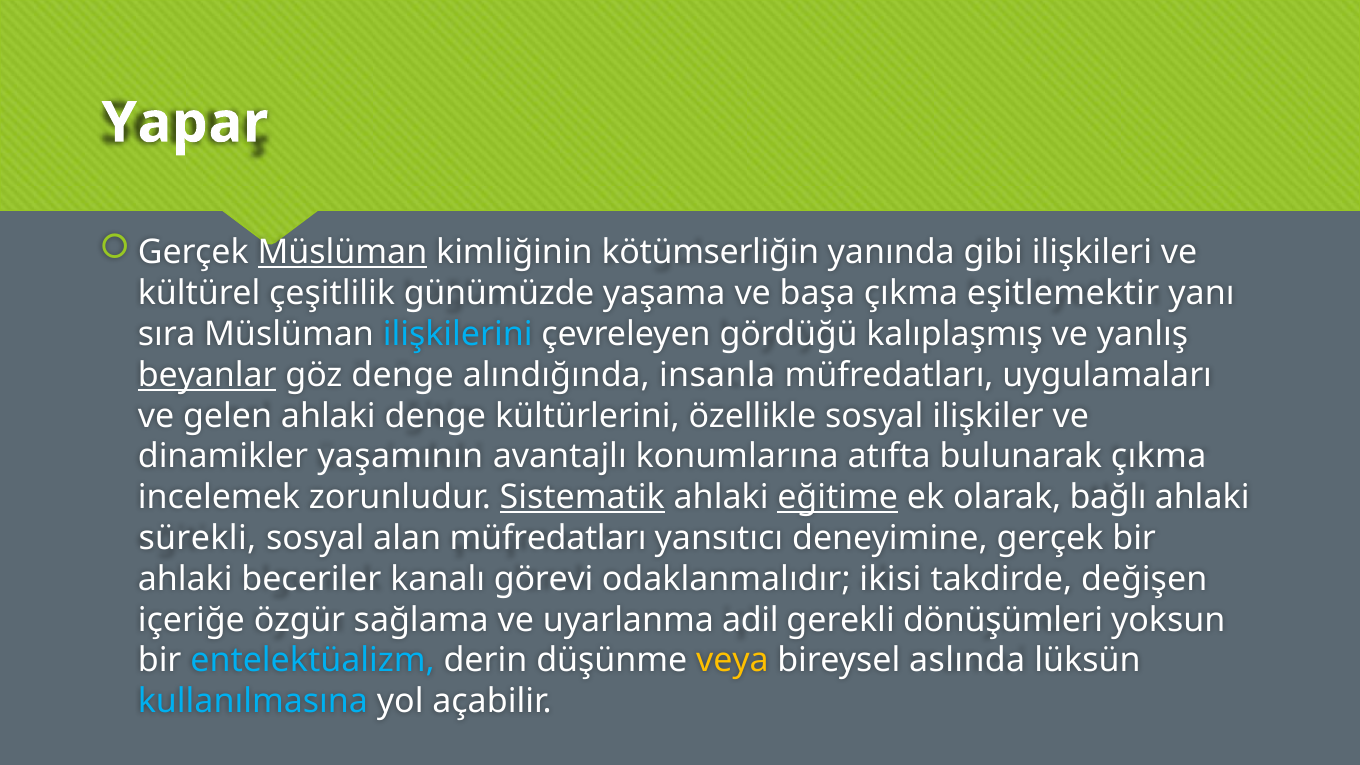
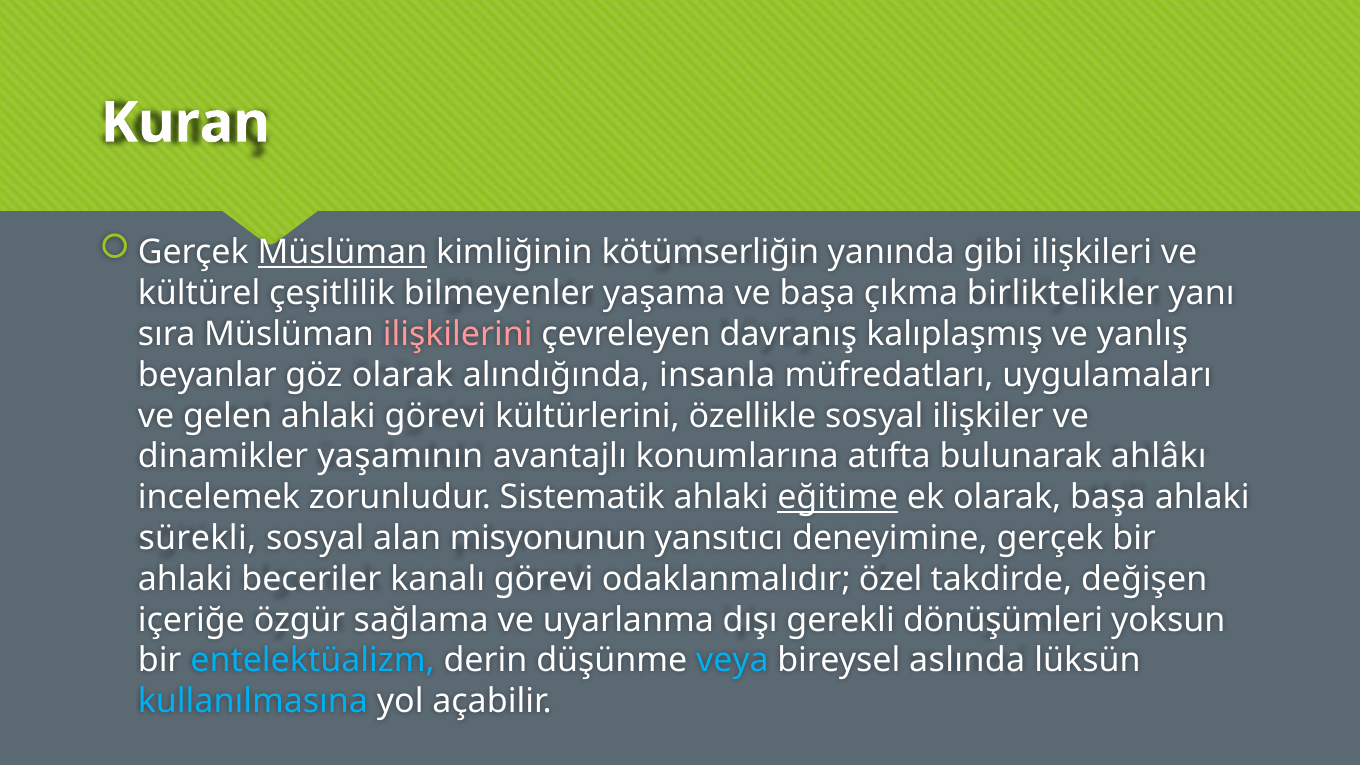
Yapar: Yapar -> Kuran (185, 123)
günümüzde: günümüzde -> bilmeyenler (499, 294)
eşitlemektir: eşitlemektir -> birliktelikler (1063, 294)
ilişkilerini colour: light blue -> pink (458, 334)
gördüğü: gördüğü -> davranış (788, 334)
beyanlar underline: present -> none (207, 375)
göz denge: denge -> olarak (402, 375)
ahlaki denge: denge -> görevi (435, 416)
bulunarak çıkma: çıkma -> ahlâkı (1159, 457)
Sistematik underline: present -> none (582, 498)
olarak bağlı: bağlı -> başa (1108, 498)
alan müfredatları: müfredatları -> misyonunun (548, 538)
ikisi: ikisi -> özel (891, 579)
adil: adil -> dışı (750, 620)
veya colour: yellow -> light blue (732, 661)
